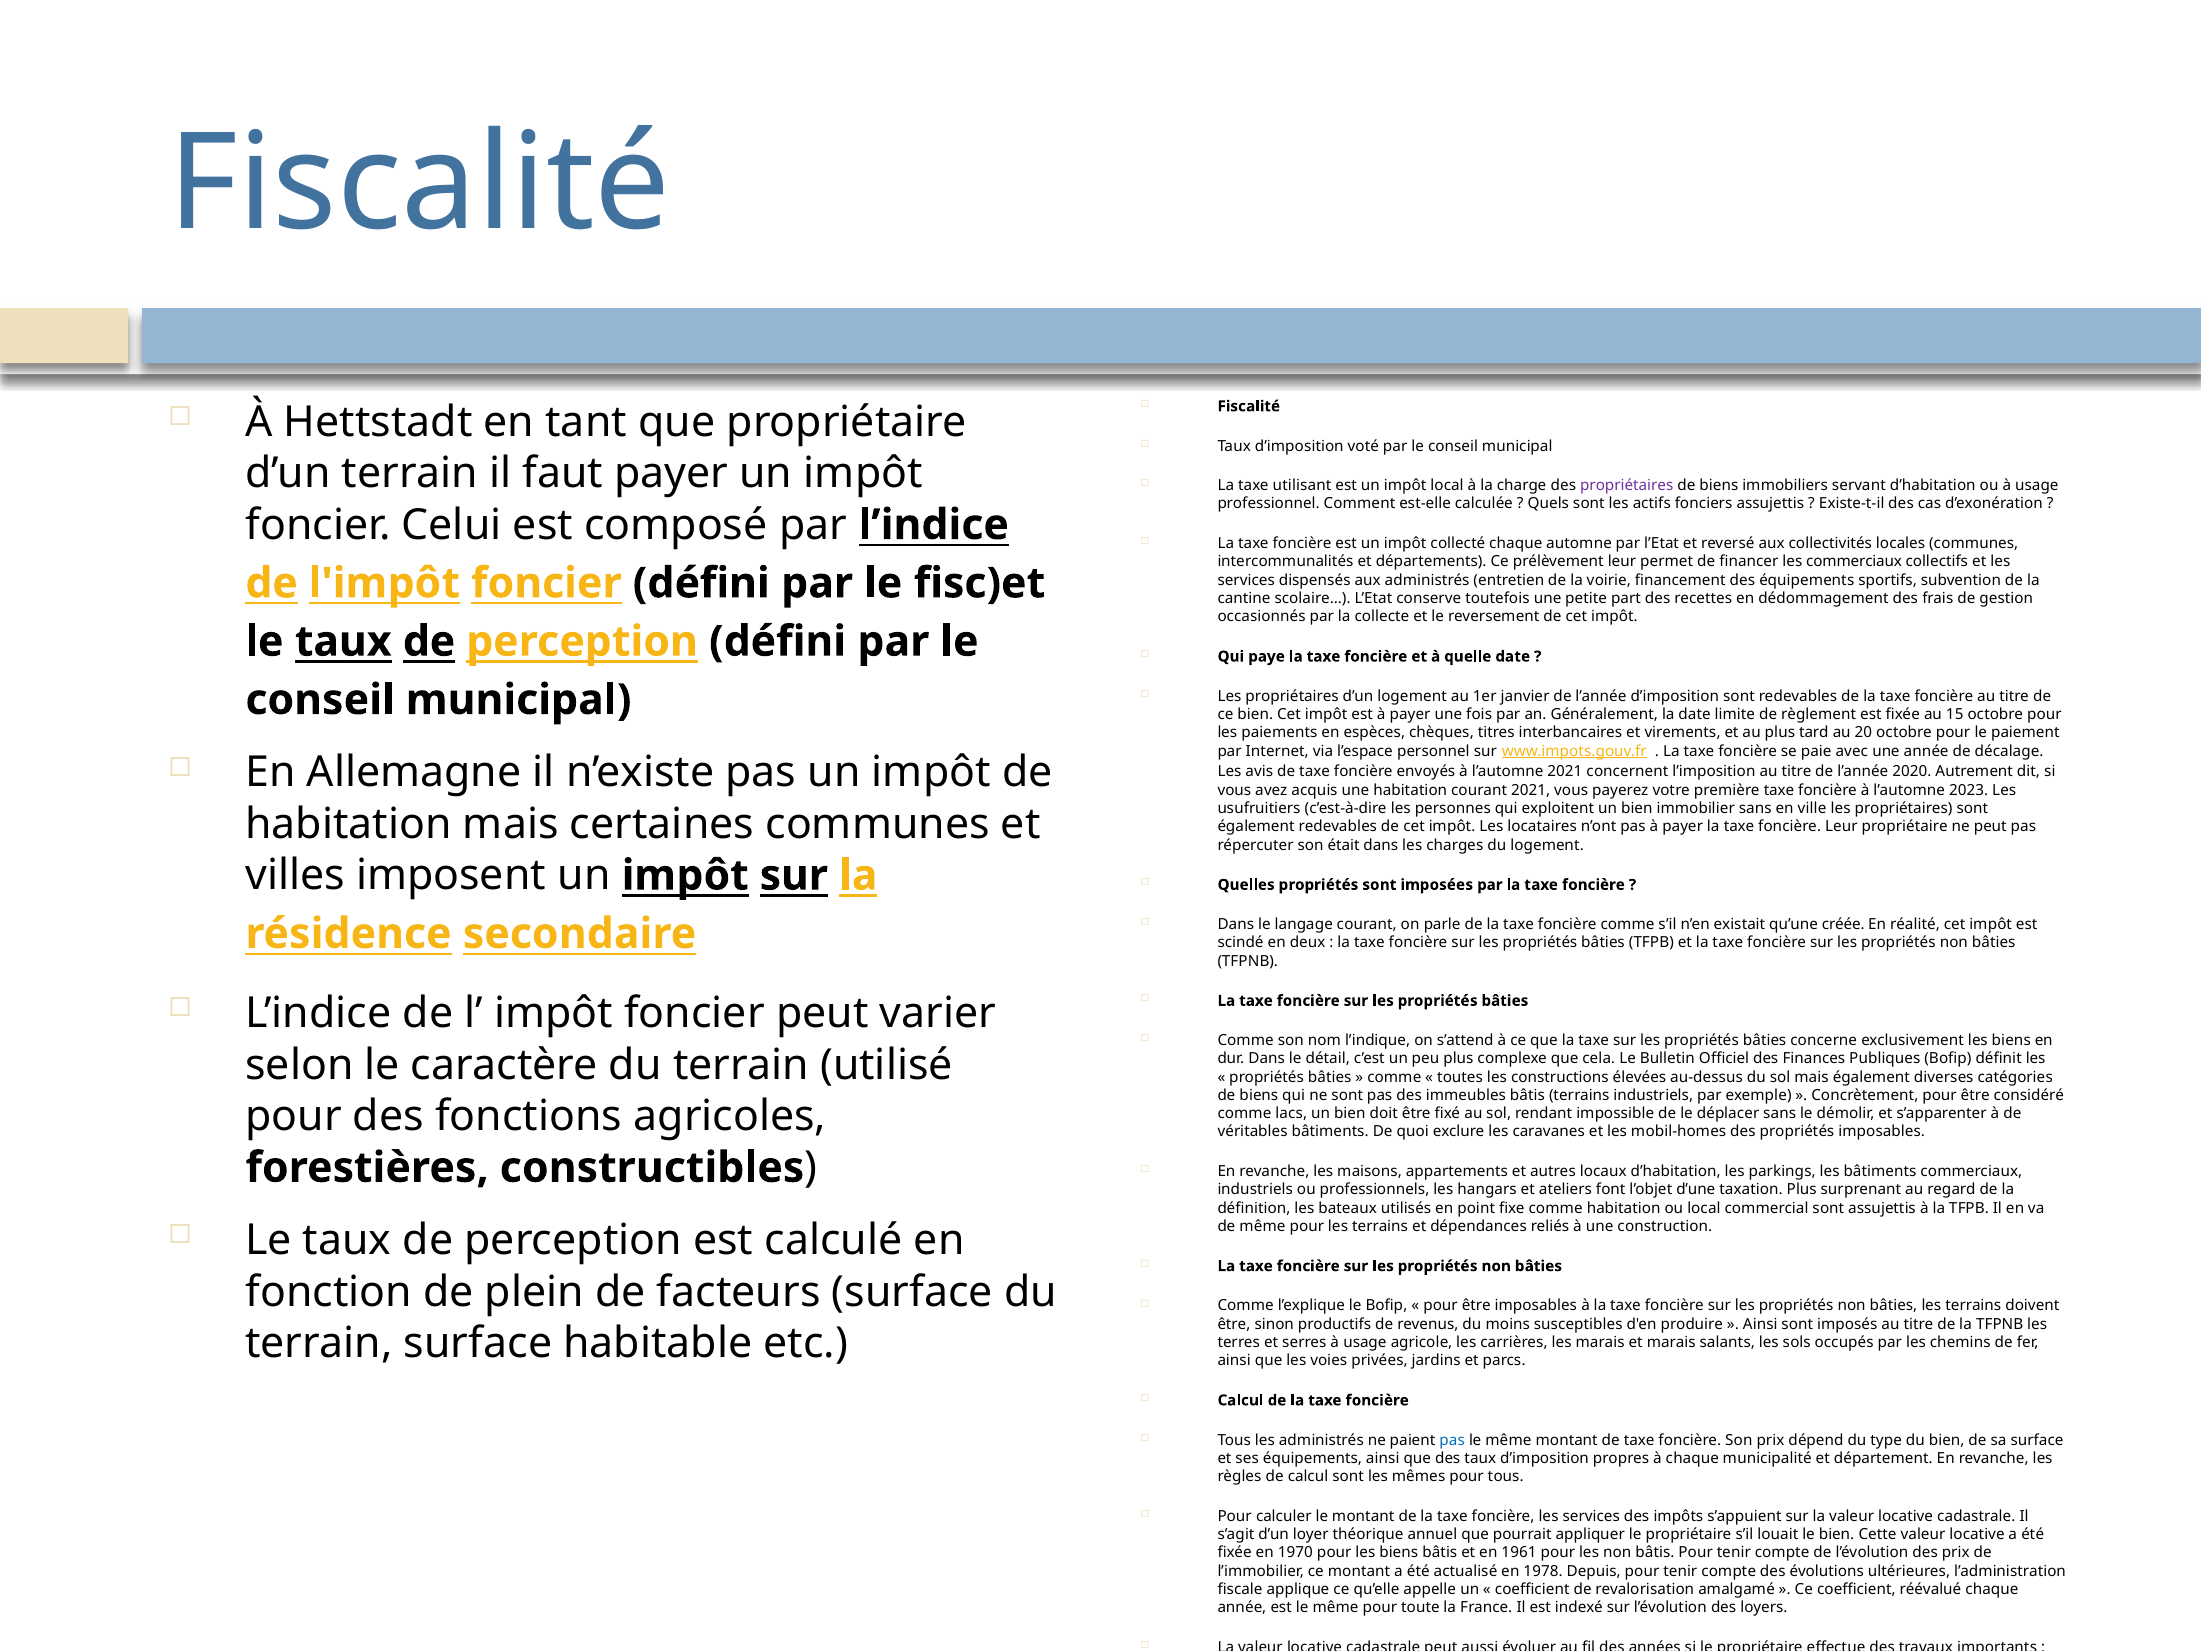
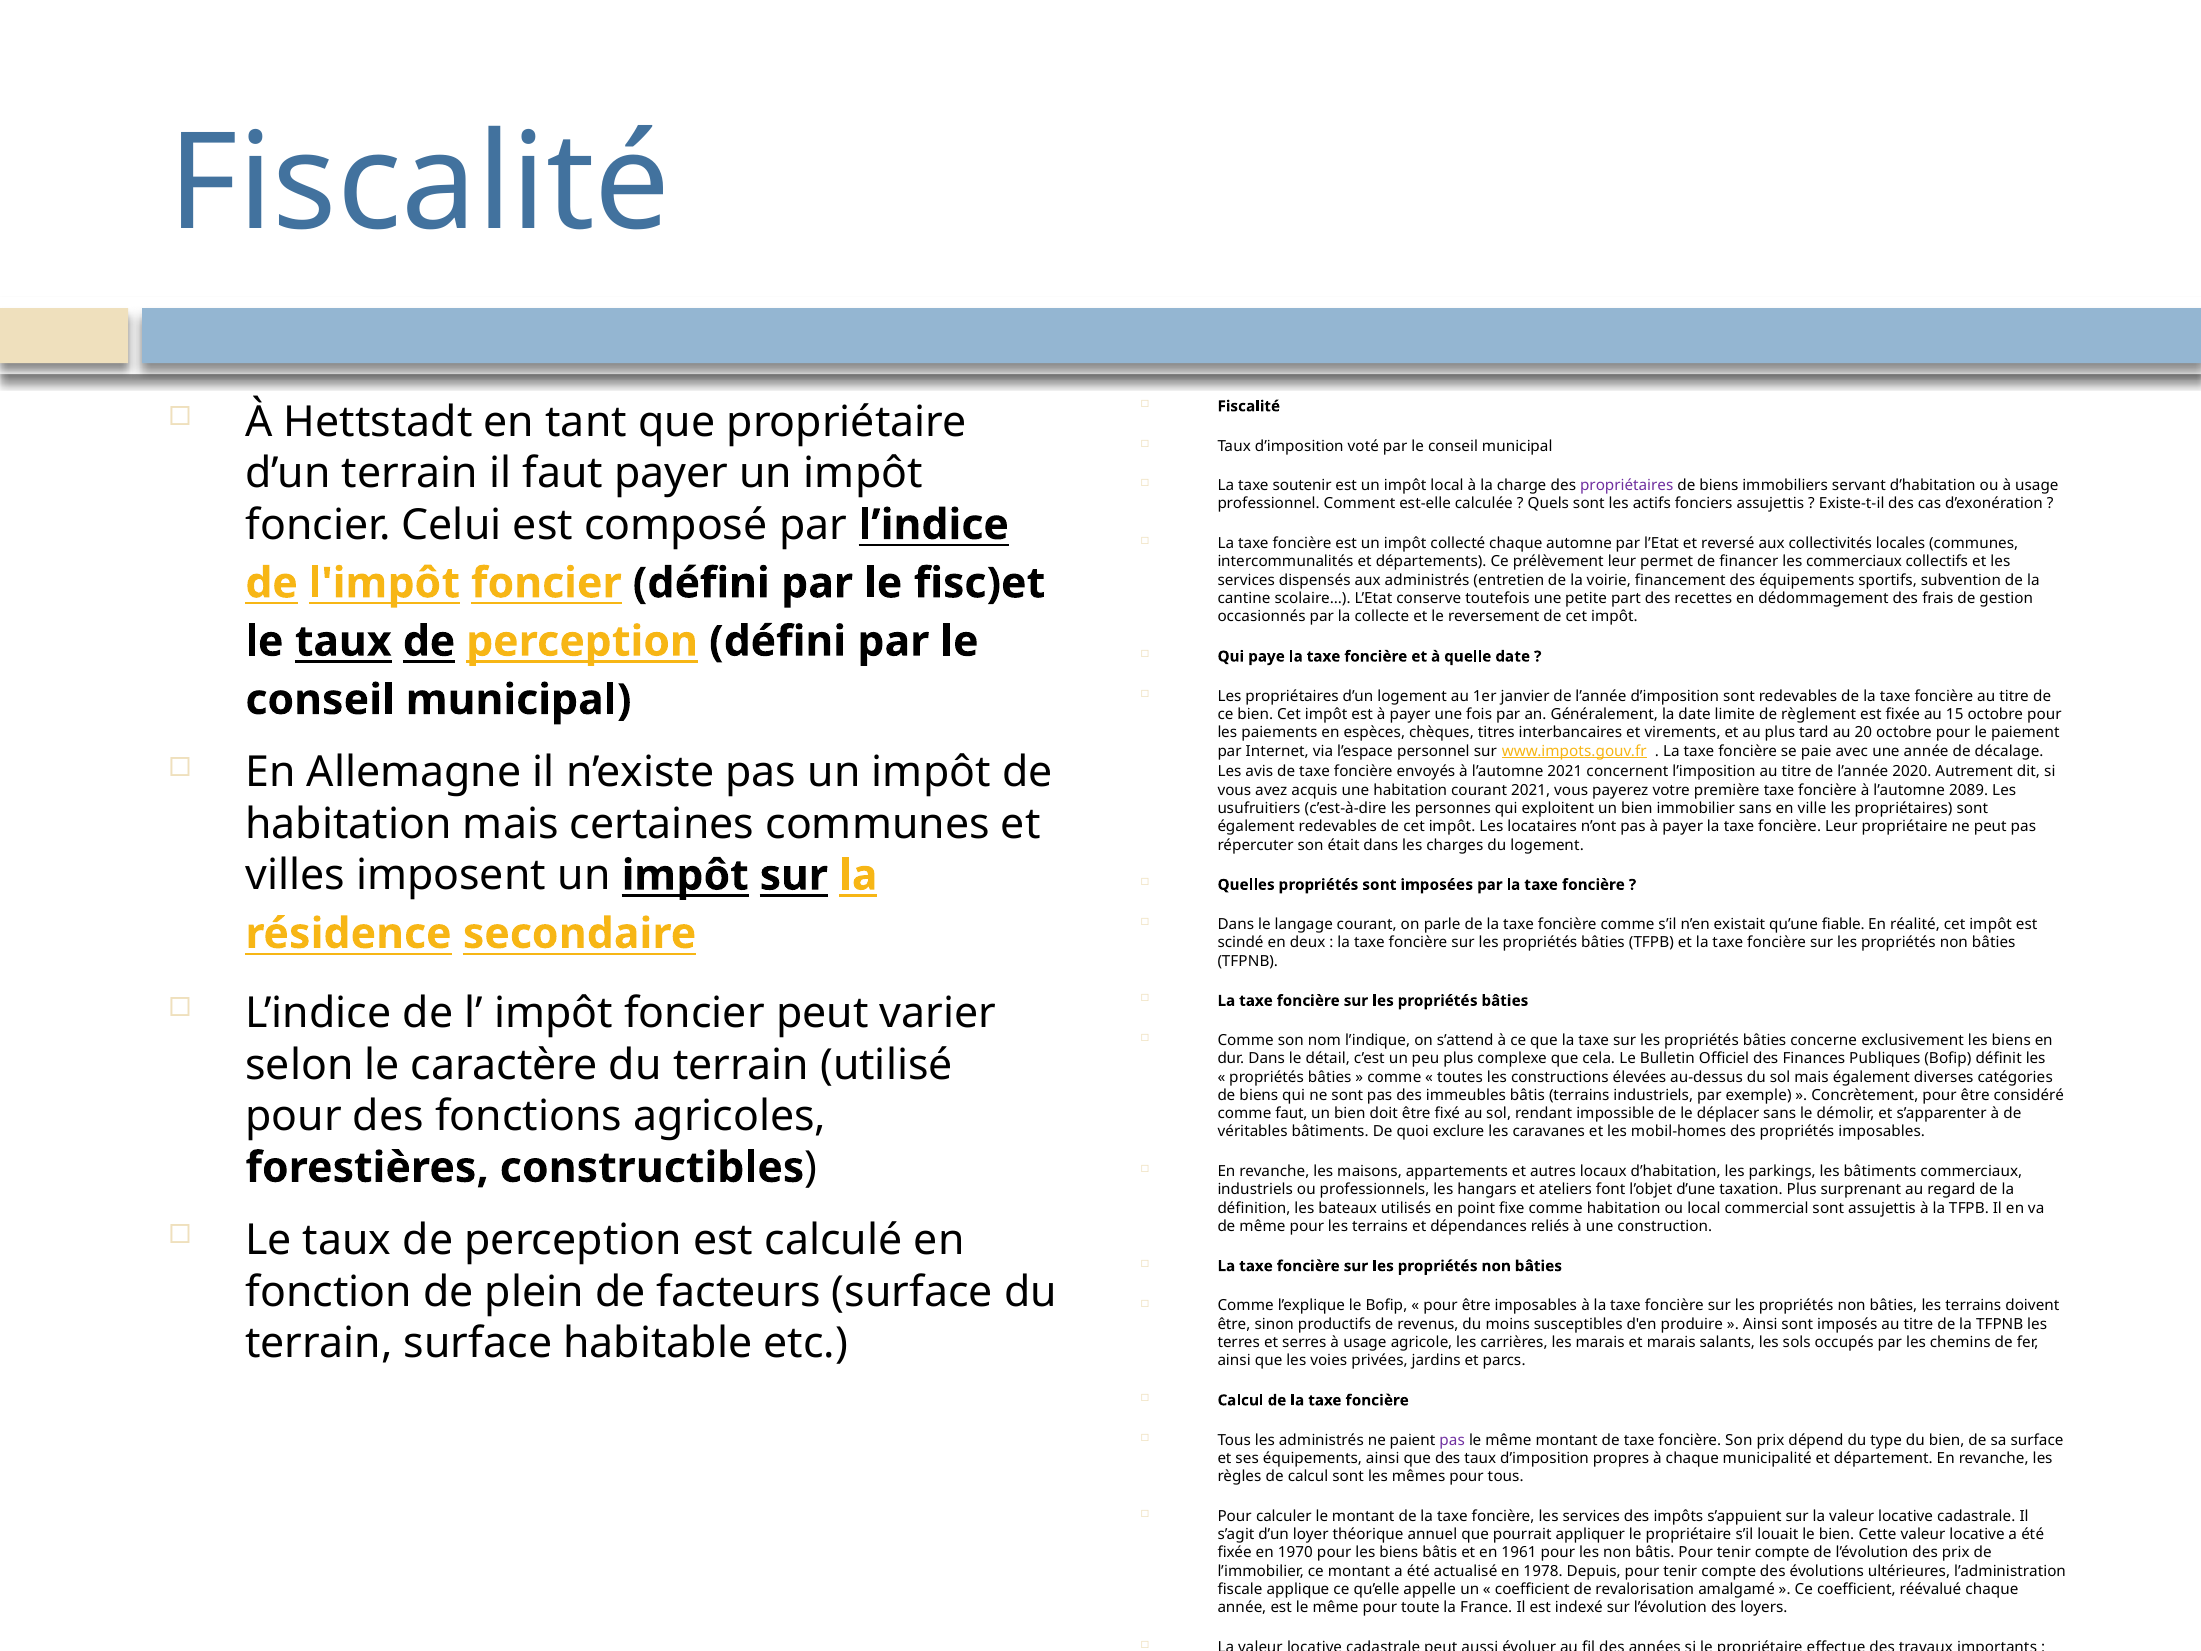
utilisant: utilisant -> soutenir (1302, 486)
2023: 2023 -> 2089 (1969, 790)
qu’une créée: créée -> fiable (1843, 924)
comme lacs: lacs -> faut (1291, 1113)
pas colour: blue -> purple (1452, 1440)
